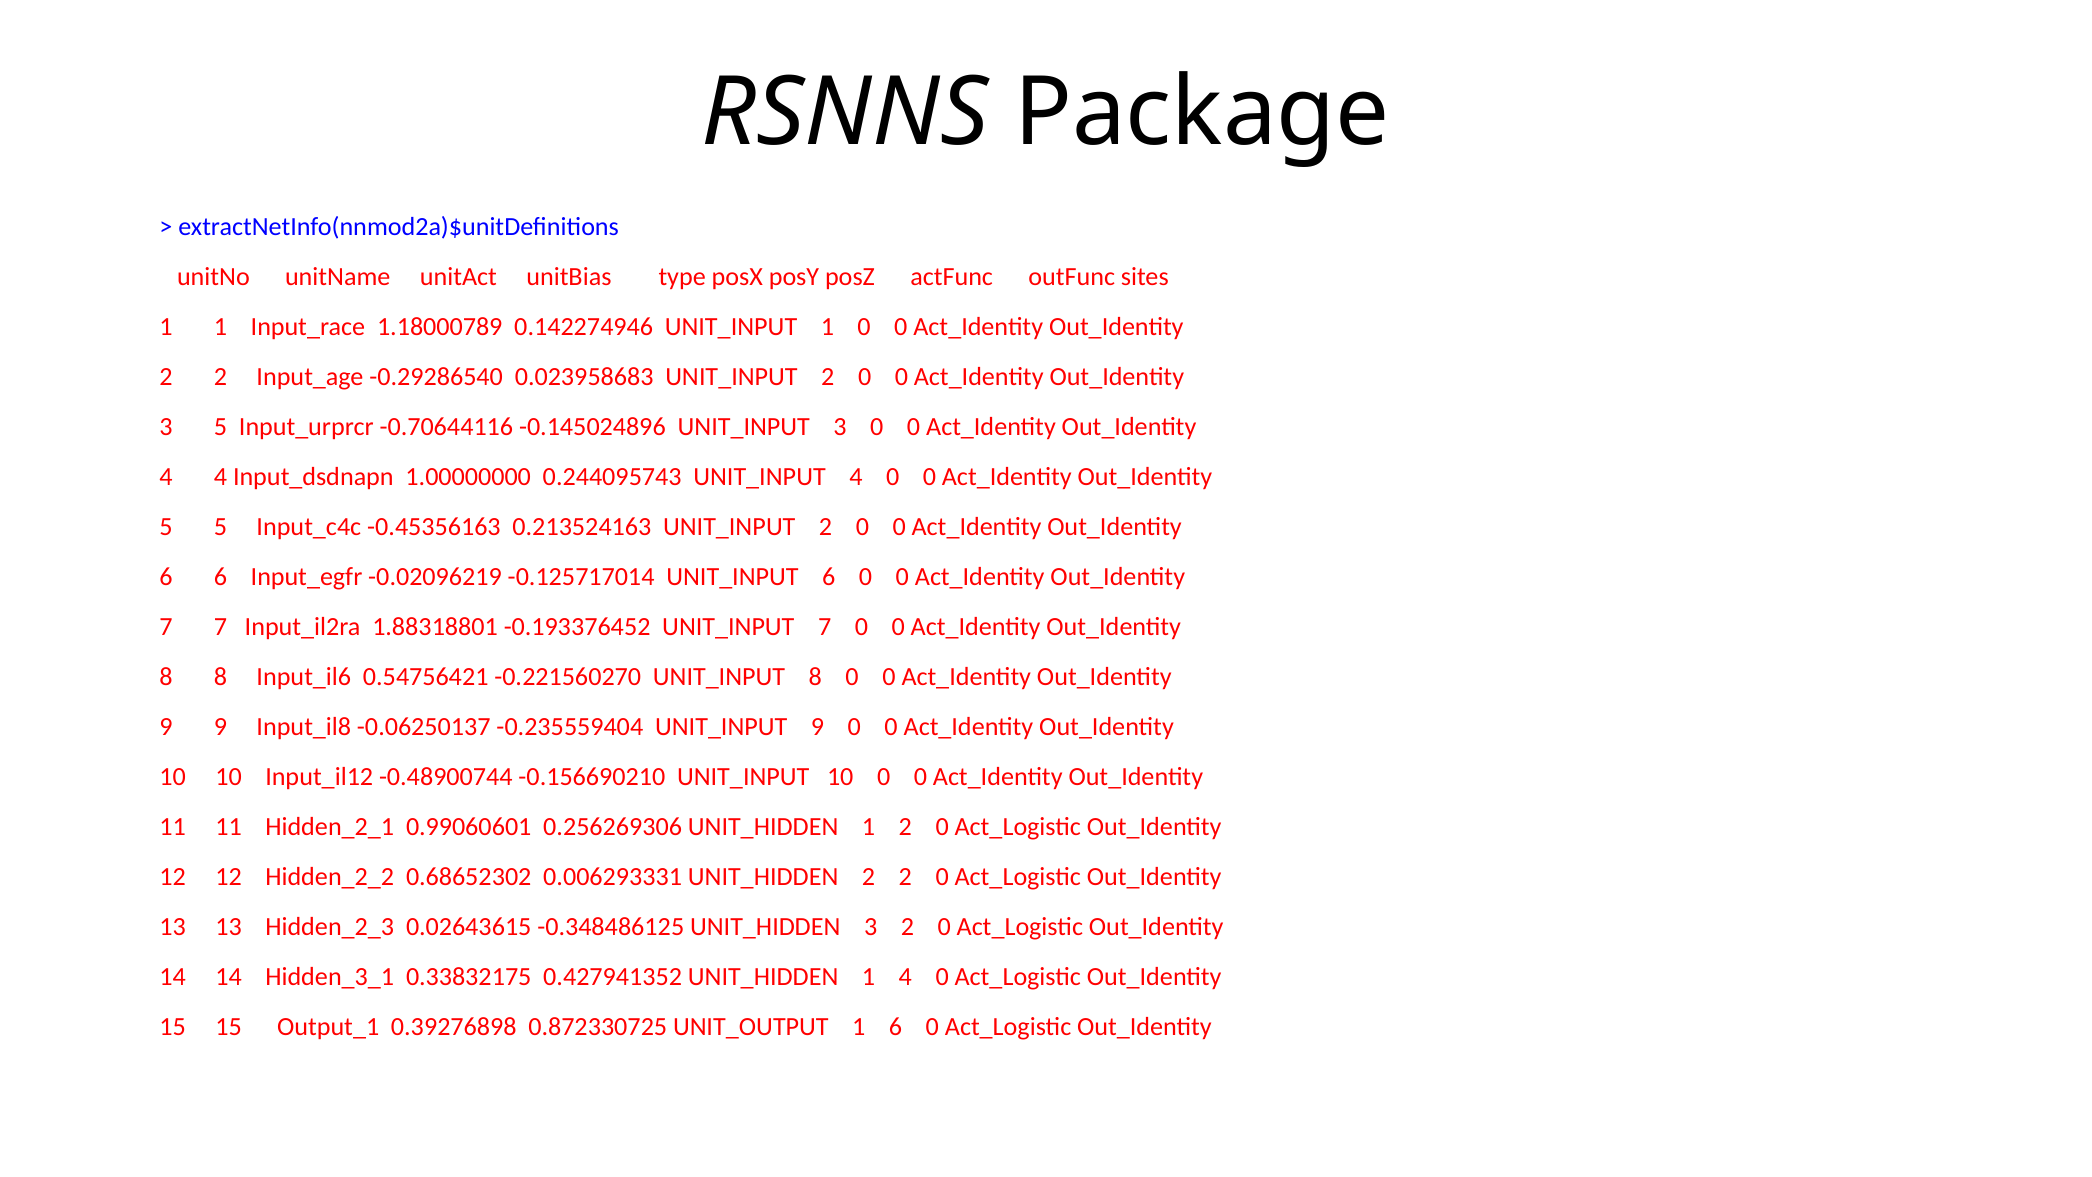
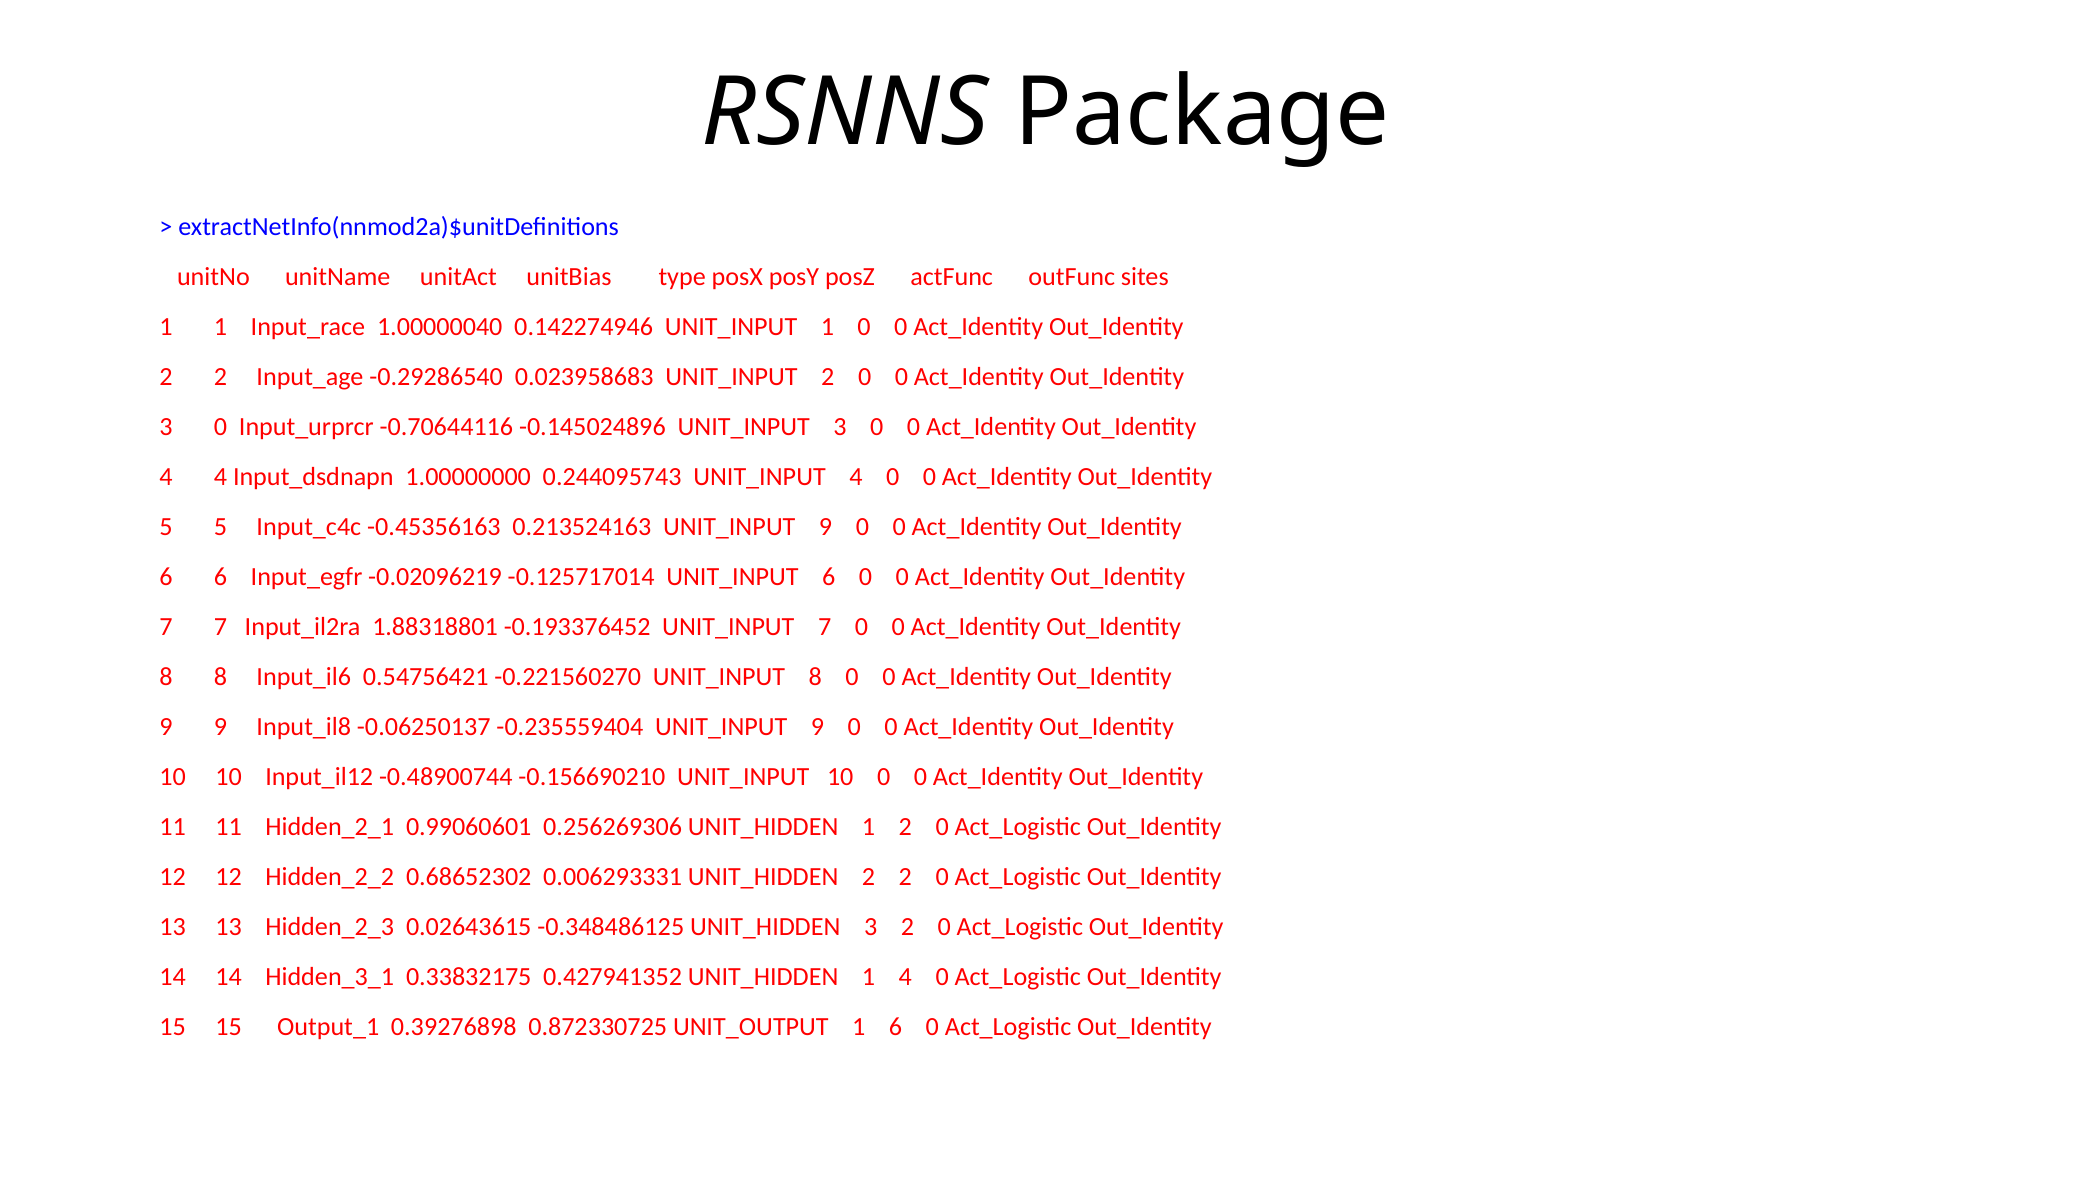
1.18000789: 1.18000789 -> 1.00000040 (440, 327)
5: 5 -> 0 (220, 427)
0.213524163 UNIT_INPUT 2: 2 -> 9 (826, 527)
